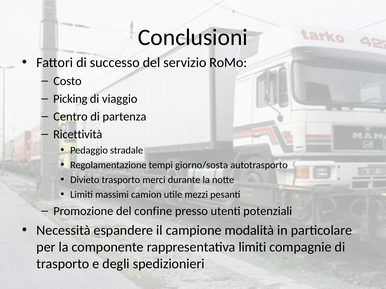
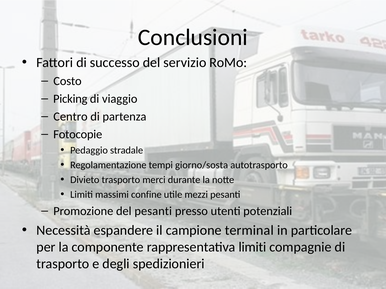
Ricettività: Ricettività -> Fotocopie (78, 135)
camion: camion -> confine (146, 195)
del confine: confine -> pesanti (153, 211)
modalità: modalità -> terminal (249, 231)
